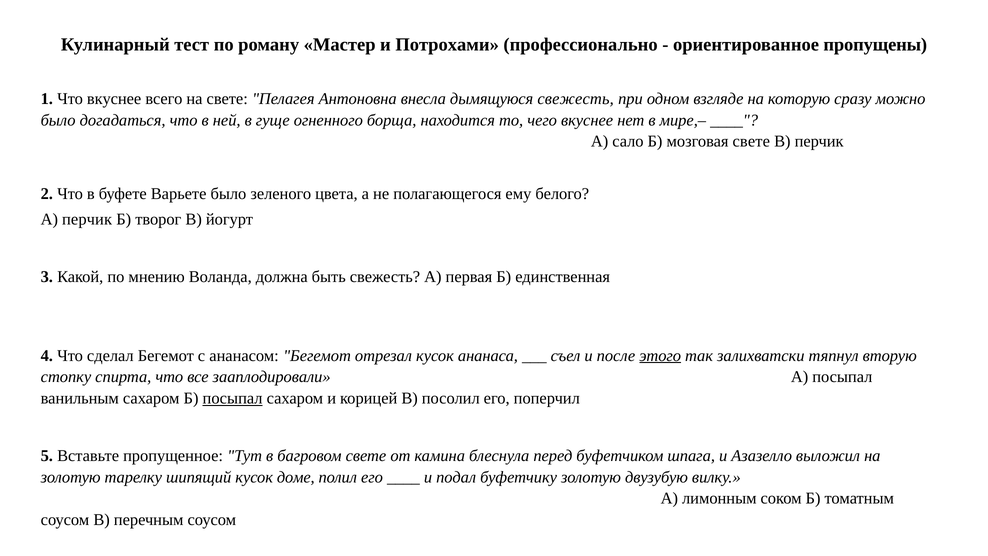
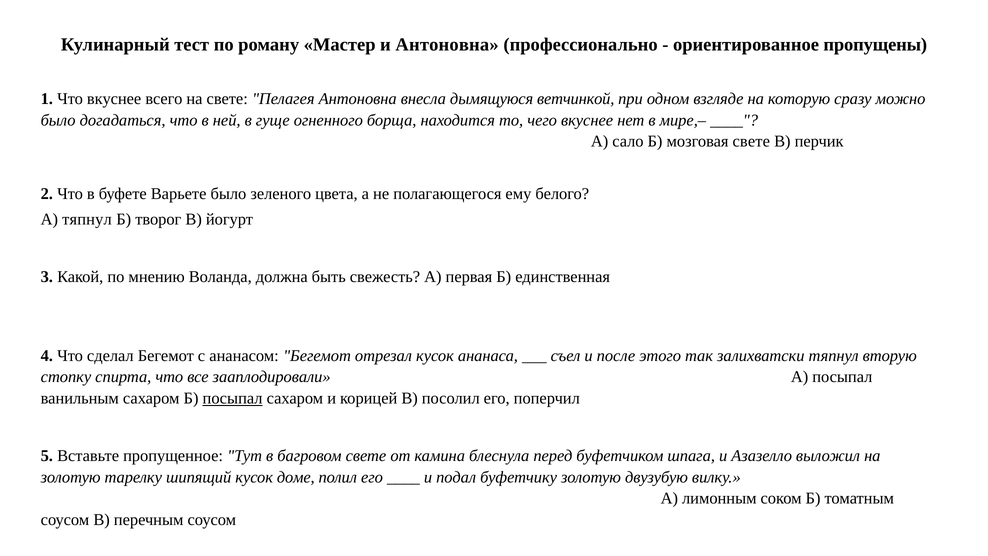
и Потрохами: Потрохами -> Антоновна (447, 45)
дымящуюся свежесть: свежесть -> ветчинкой (576, 99)
А перчик: перчик -> тяпнул (87, 219)
этого underline: present -> none (660, 355)
